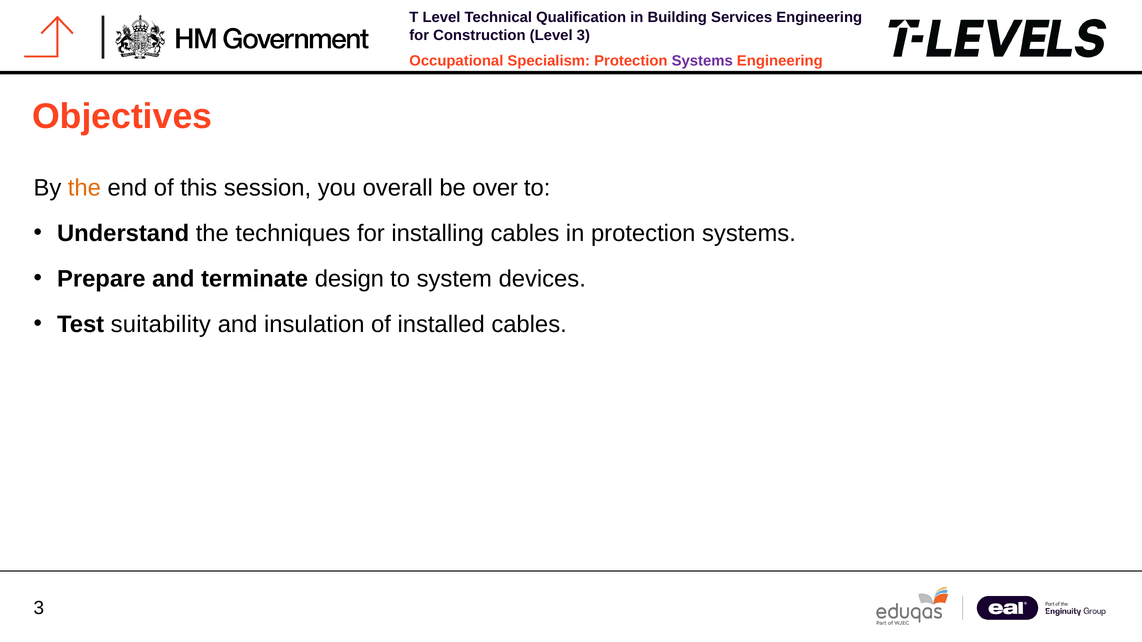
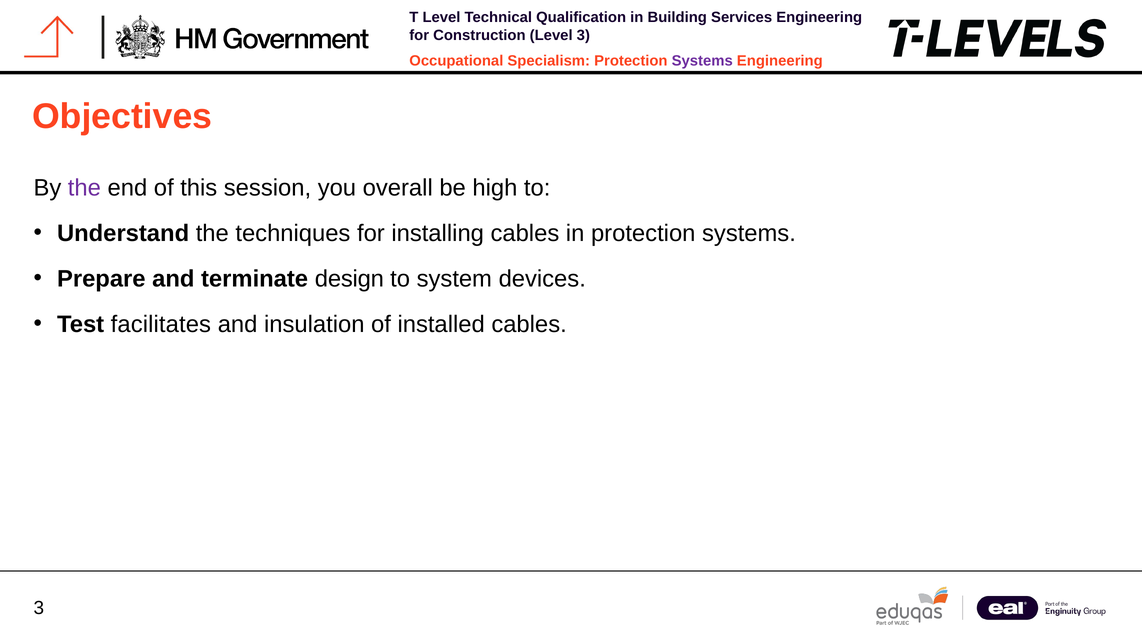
the colour: orange -> purple (84, 188)
over: over -> high (495, 188)
suitability: suitability -> facilitates (161, 325)
